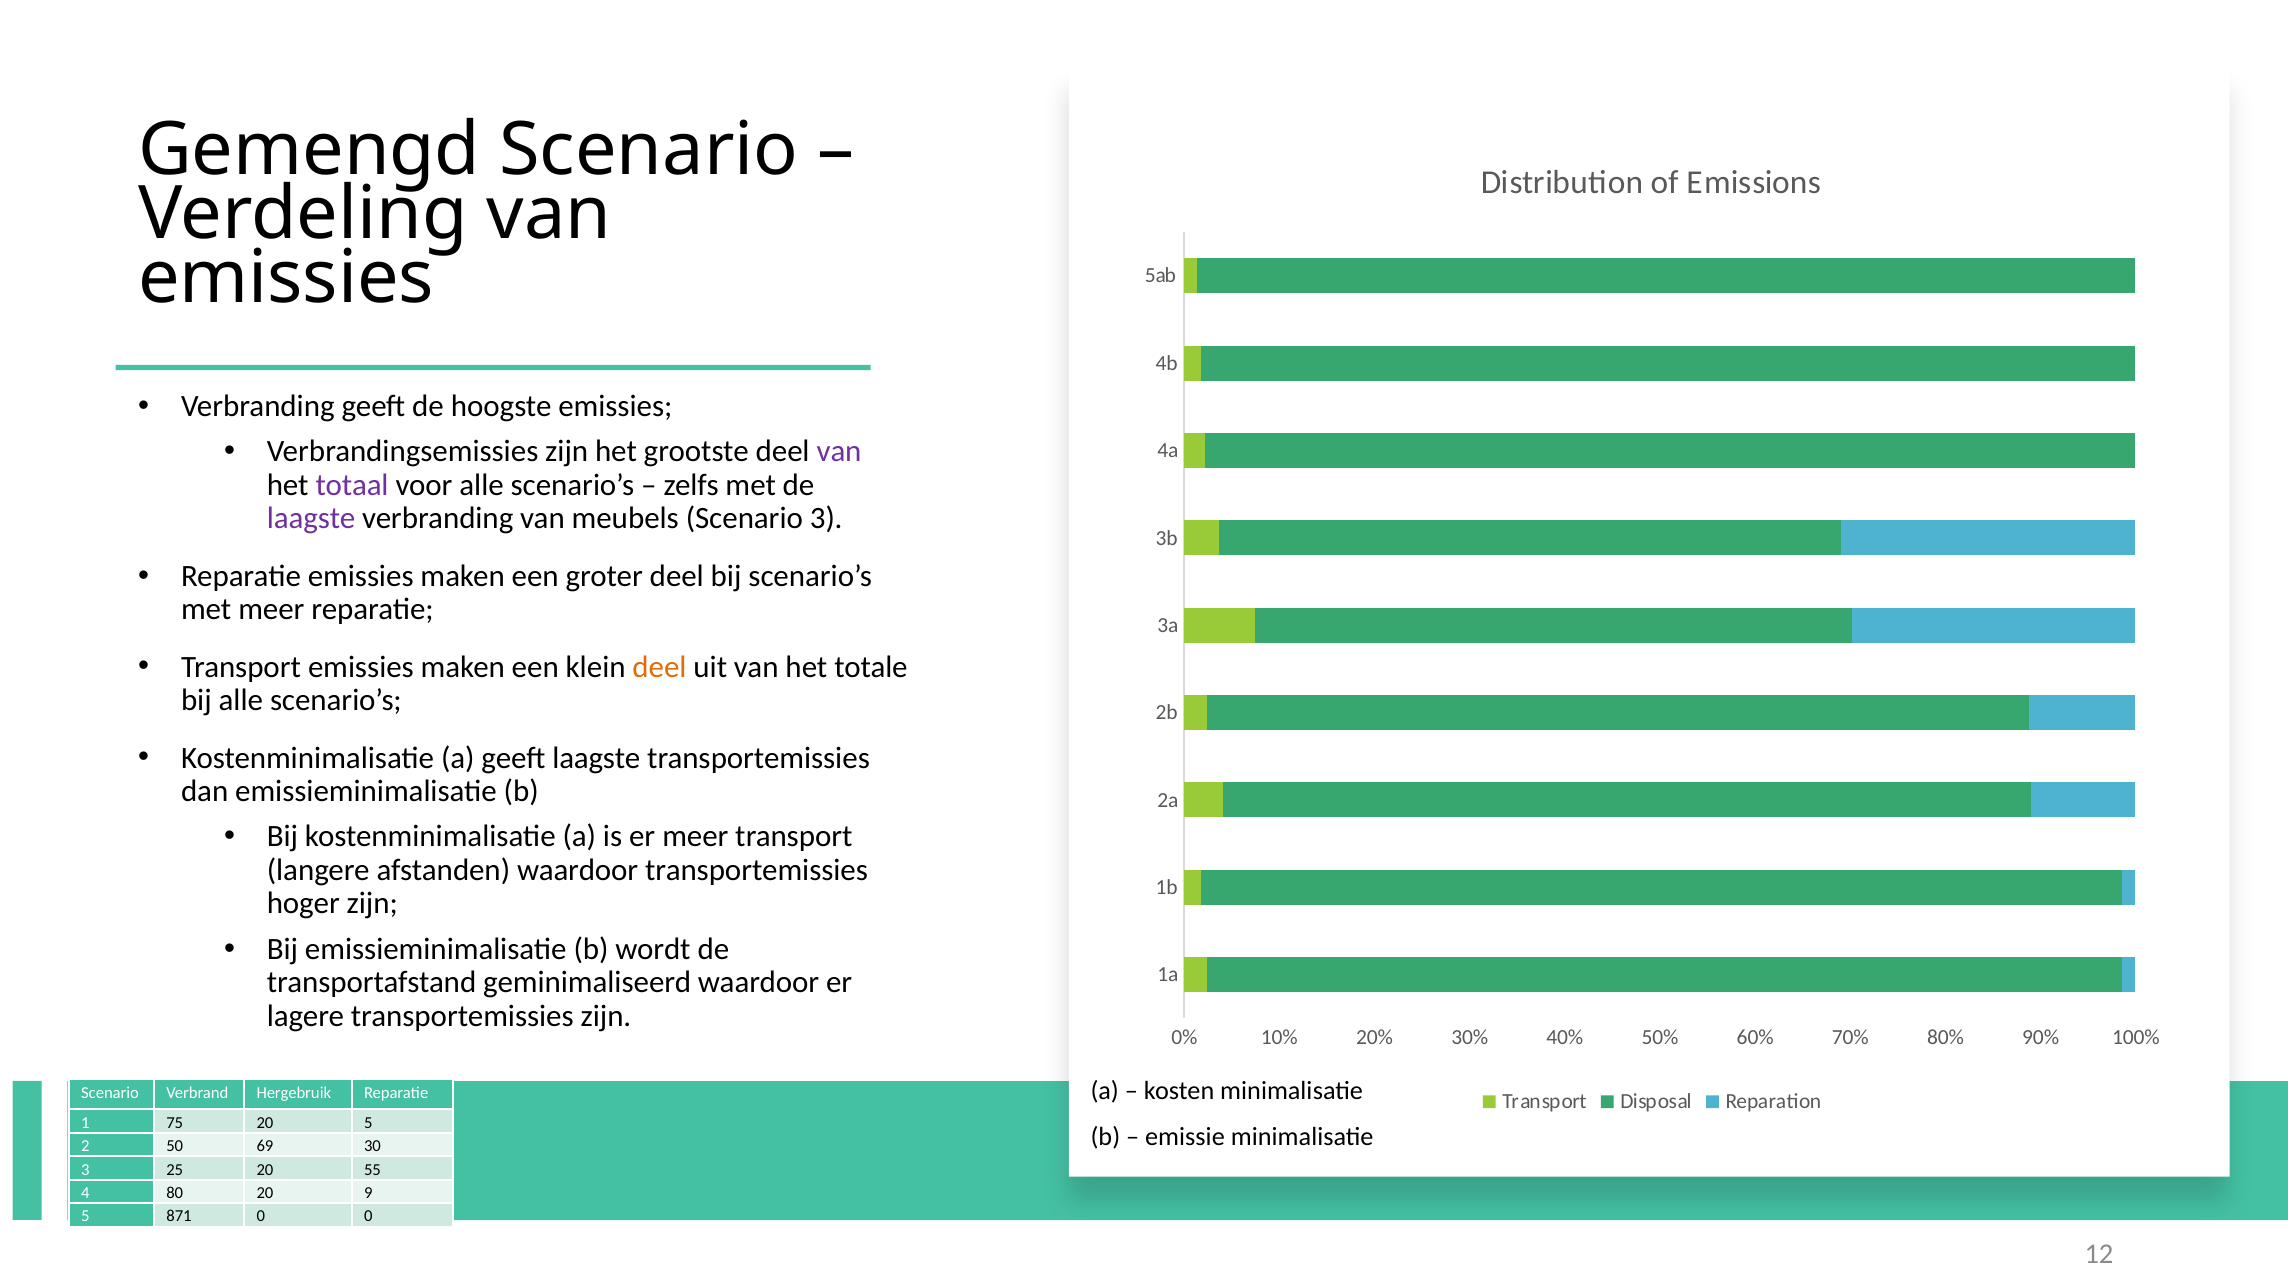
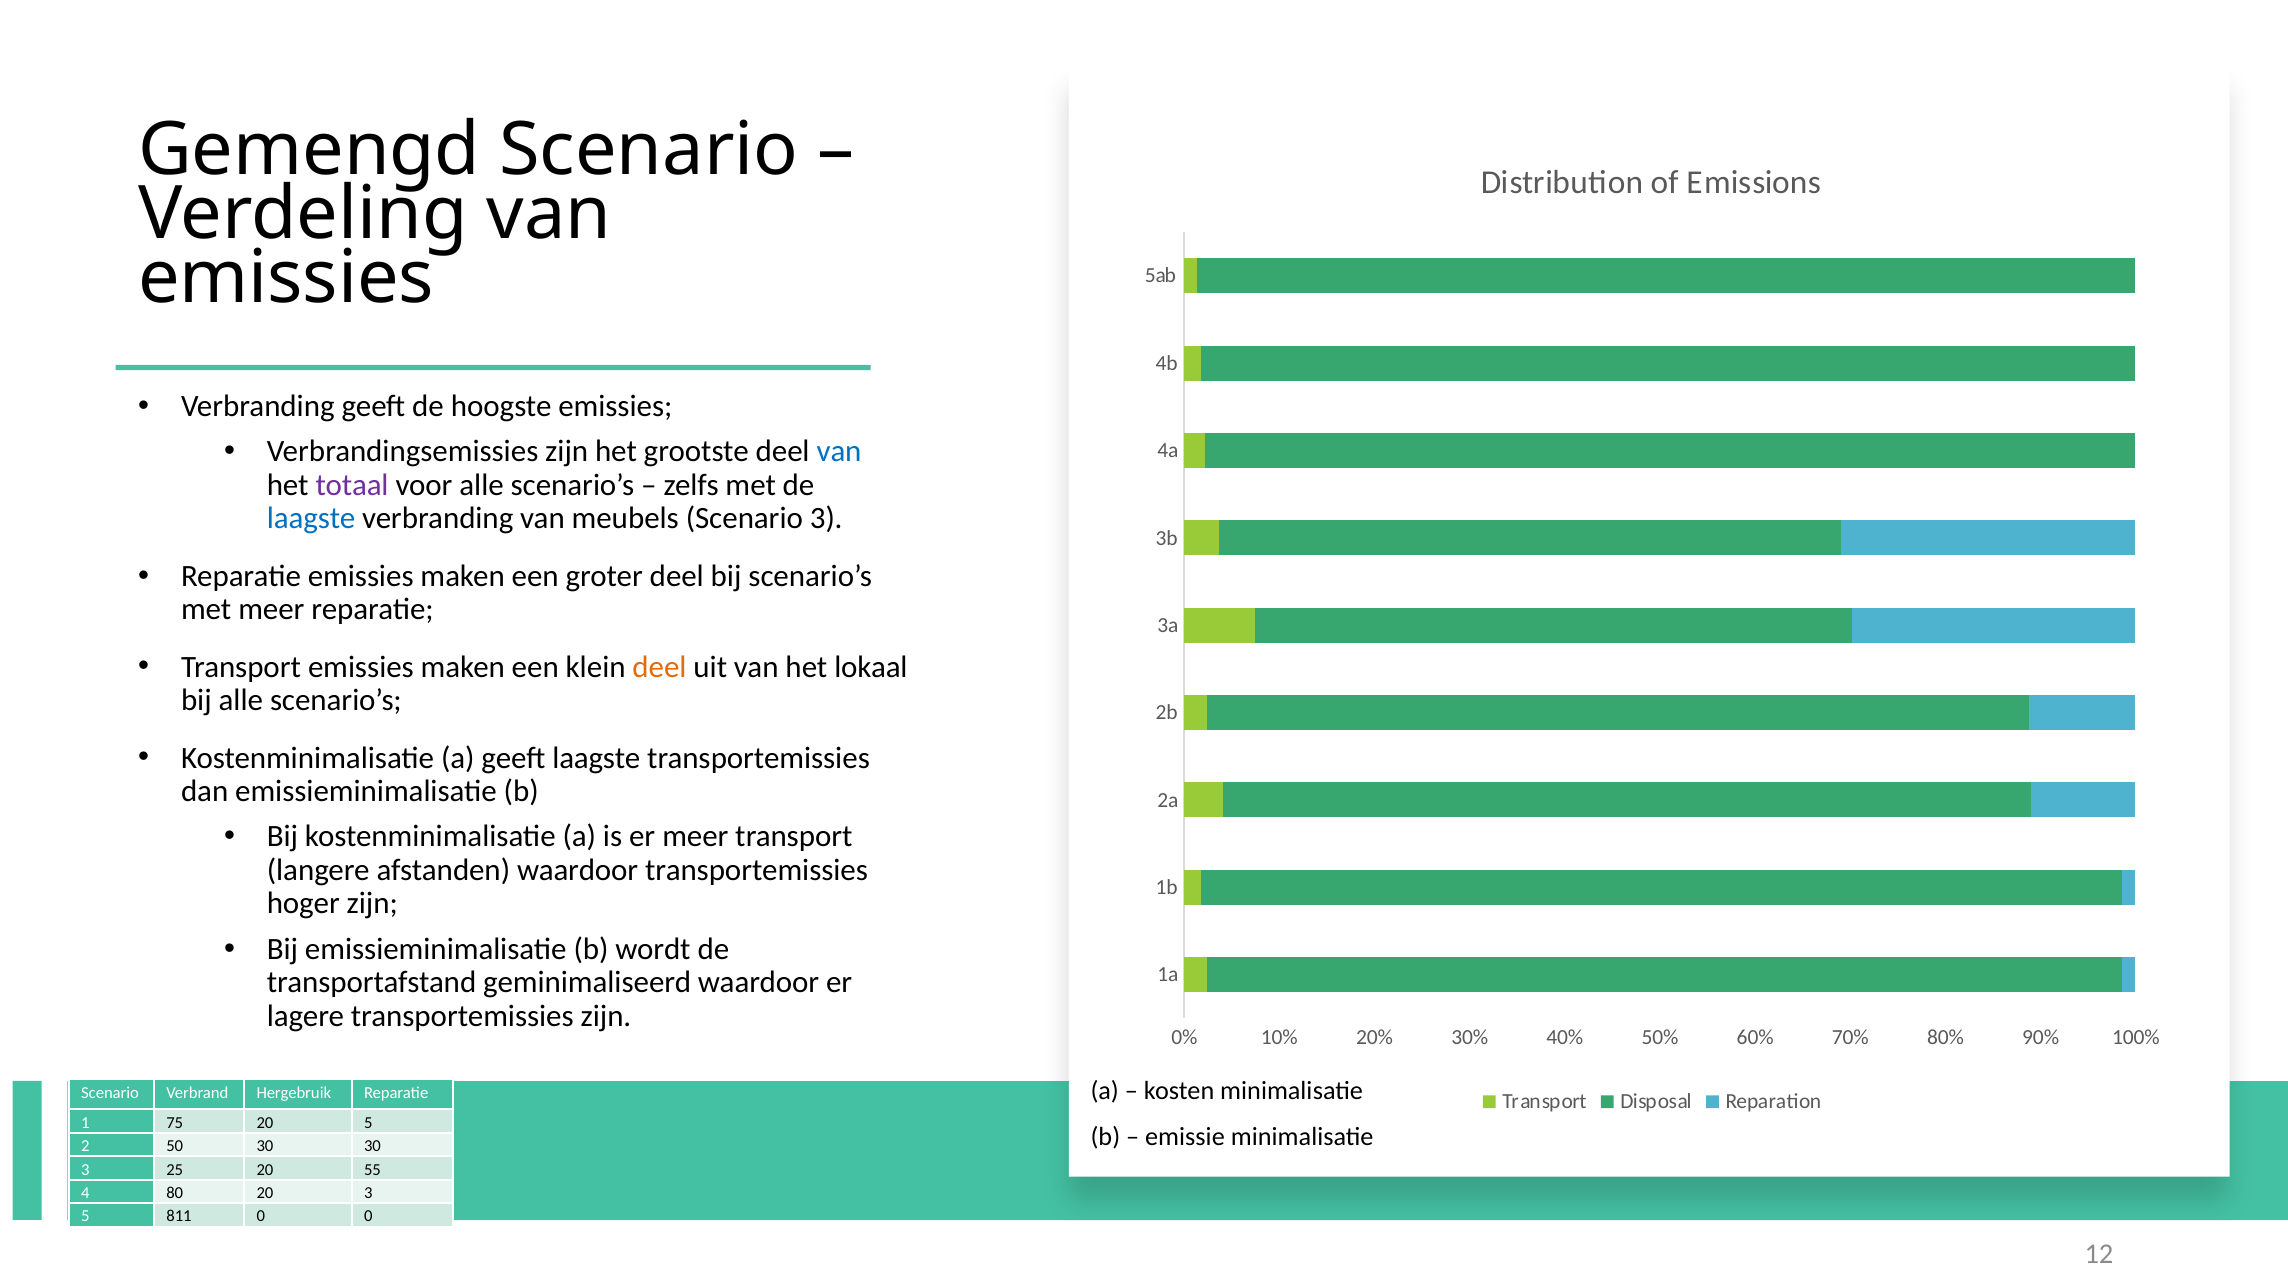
van colour: purple -> blue (839, 452)
laagste colour: purple -> blue (311, 519)
totale: totale -> lokaal (871, 667)
50 69: 69 -> 30 (265, 1146)
20 9: 9 -> 3 (368, 1193)
871: 871 -> 811 (179, 1216)
